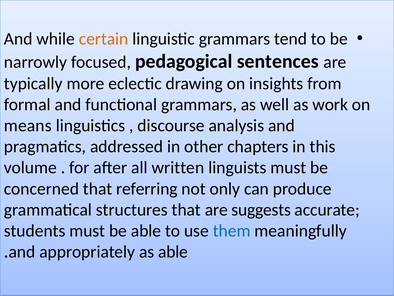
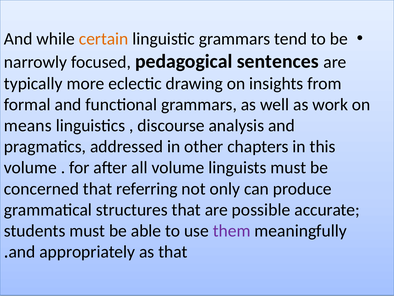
all written: written -> volume (178, 167)
suggests: suggests -> possible (261, 209)
them colour: blue -> purple (232, 230)
as able: able -> that (173, 251)
